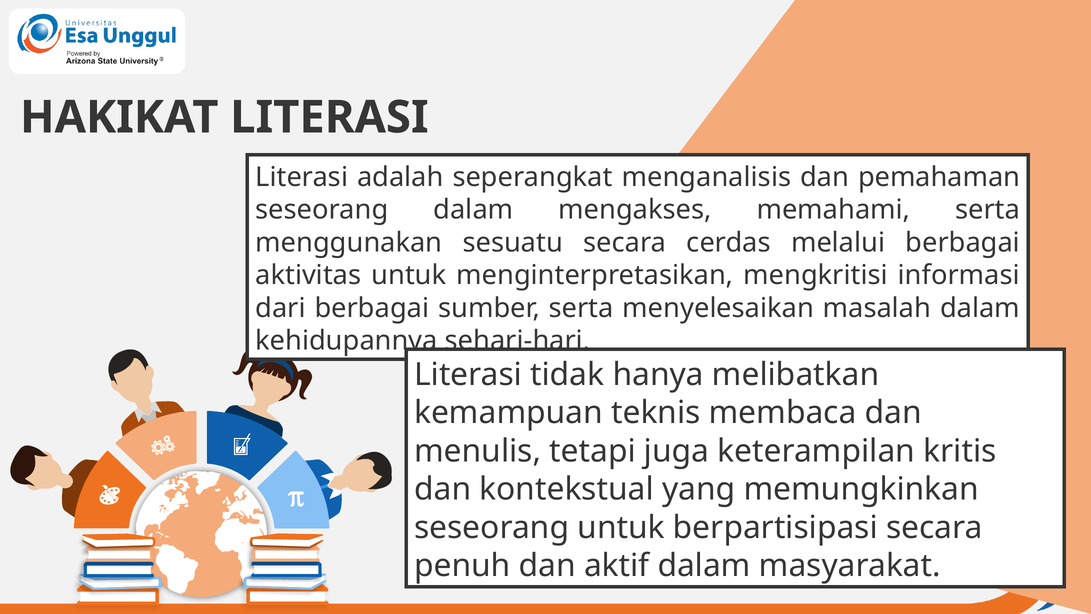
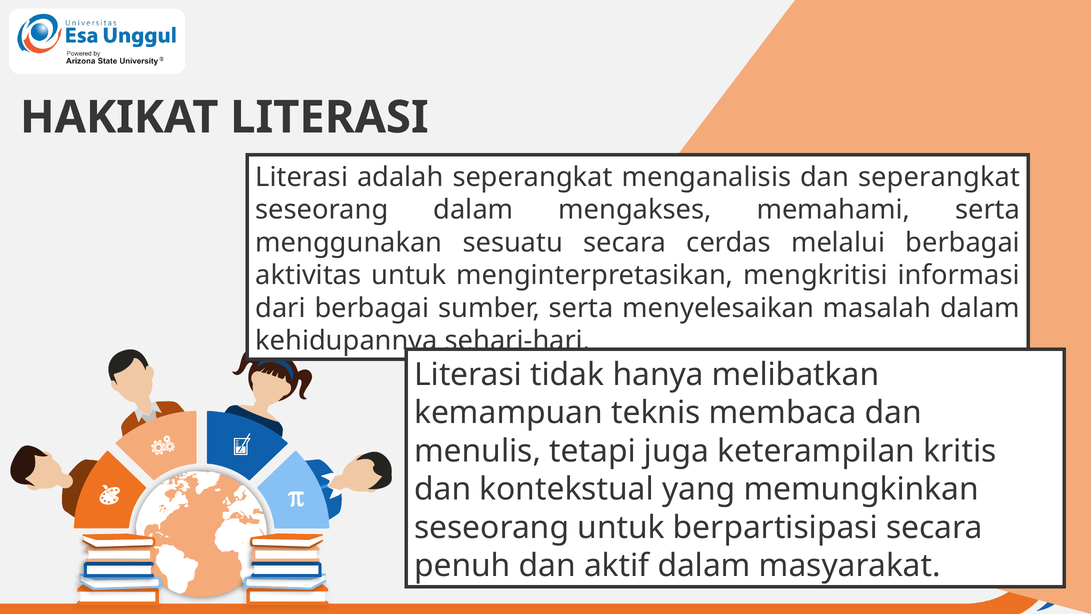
dan pemahaman: pemahaman -> seperangkat (939, 177)
